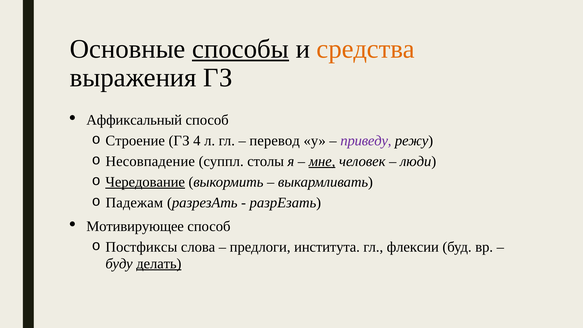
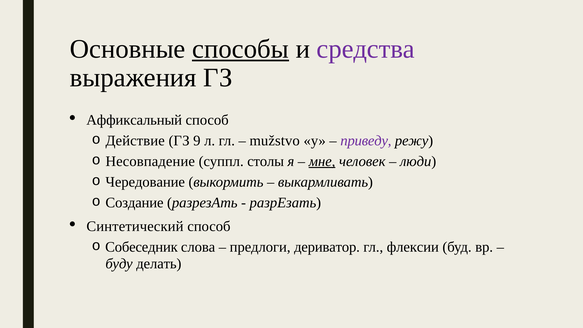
средства colour: orange -> purple (366, 49)
Строение: Строение -> Действие (135, 141)
4: 4 -> 9 (197, 141)
перевод: перевод -> mužstvo (275, 141)
Чередование underline: present -> none (145, 182)
Падежам: Падежам -> Создание (134, 203)
Мотивирующее: Мотивирующее -> Синтетический (135, 226)
Постфиксы: Постфиксы -> Собеседник (142, 247)
института: института -> дериватор (327, 247)
делать underline: present -> none (159, 263)
